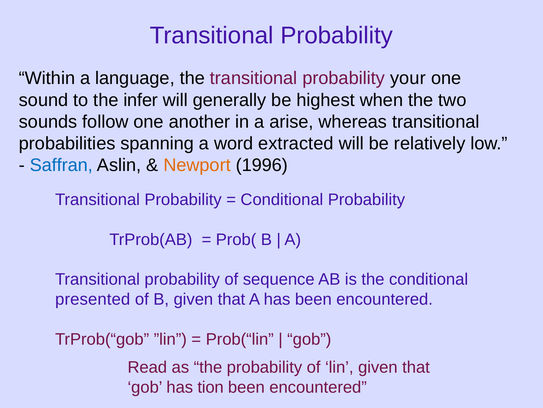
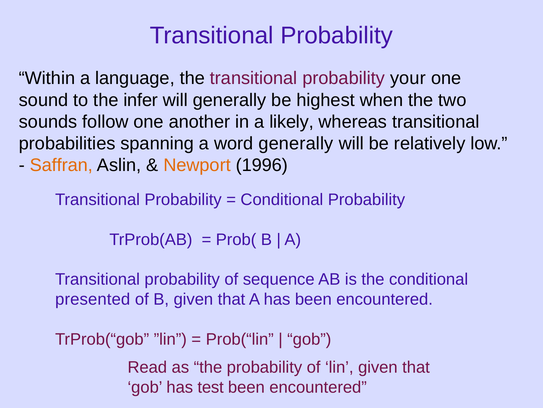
arise: arise -> likely (292, 122)
word extracted: extracted -> generally (296, 143)
Saffran colour: blue -> orange (61, 165)
tion: tion -> test (211, 387)
